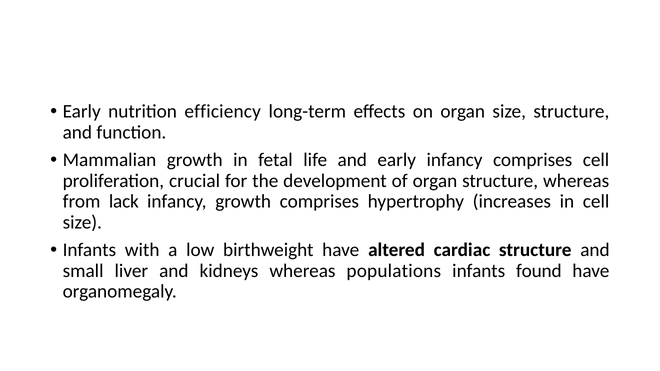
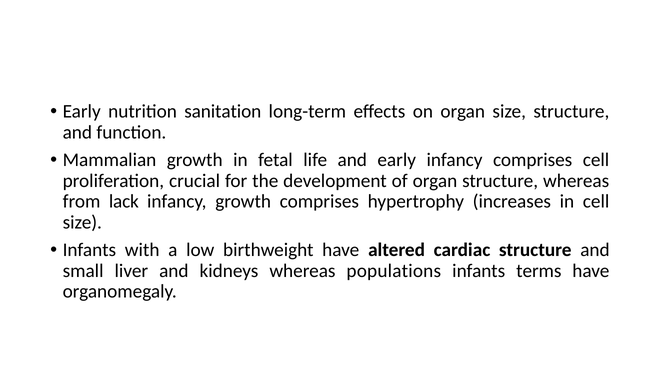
efficiency: efficiency -> sanitation (223, 112)
found: found -> terms (539, 271)
